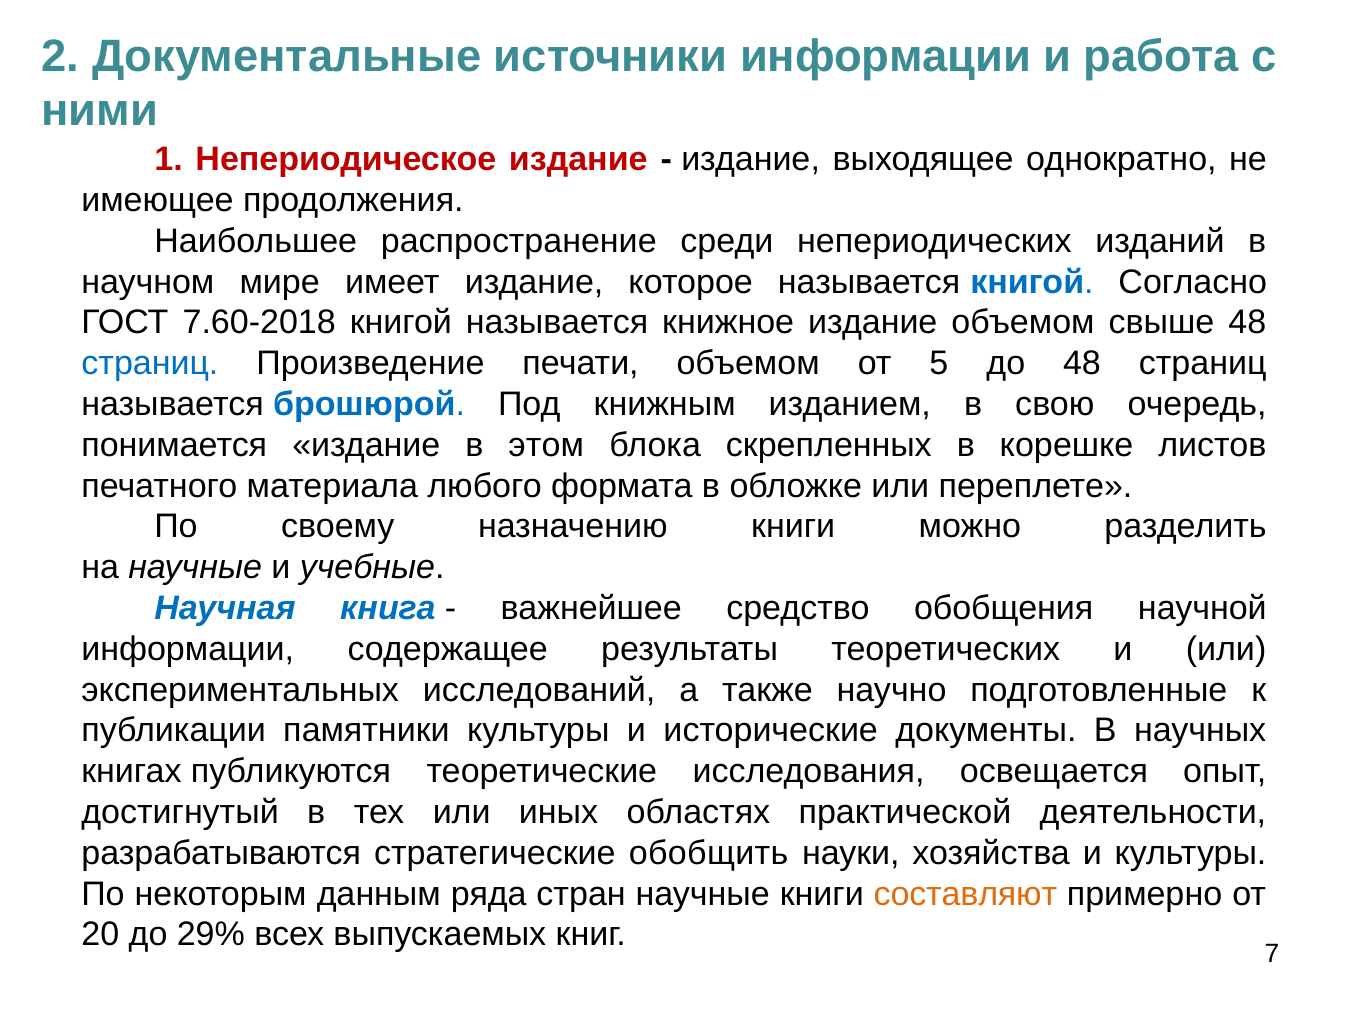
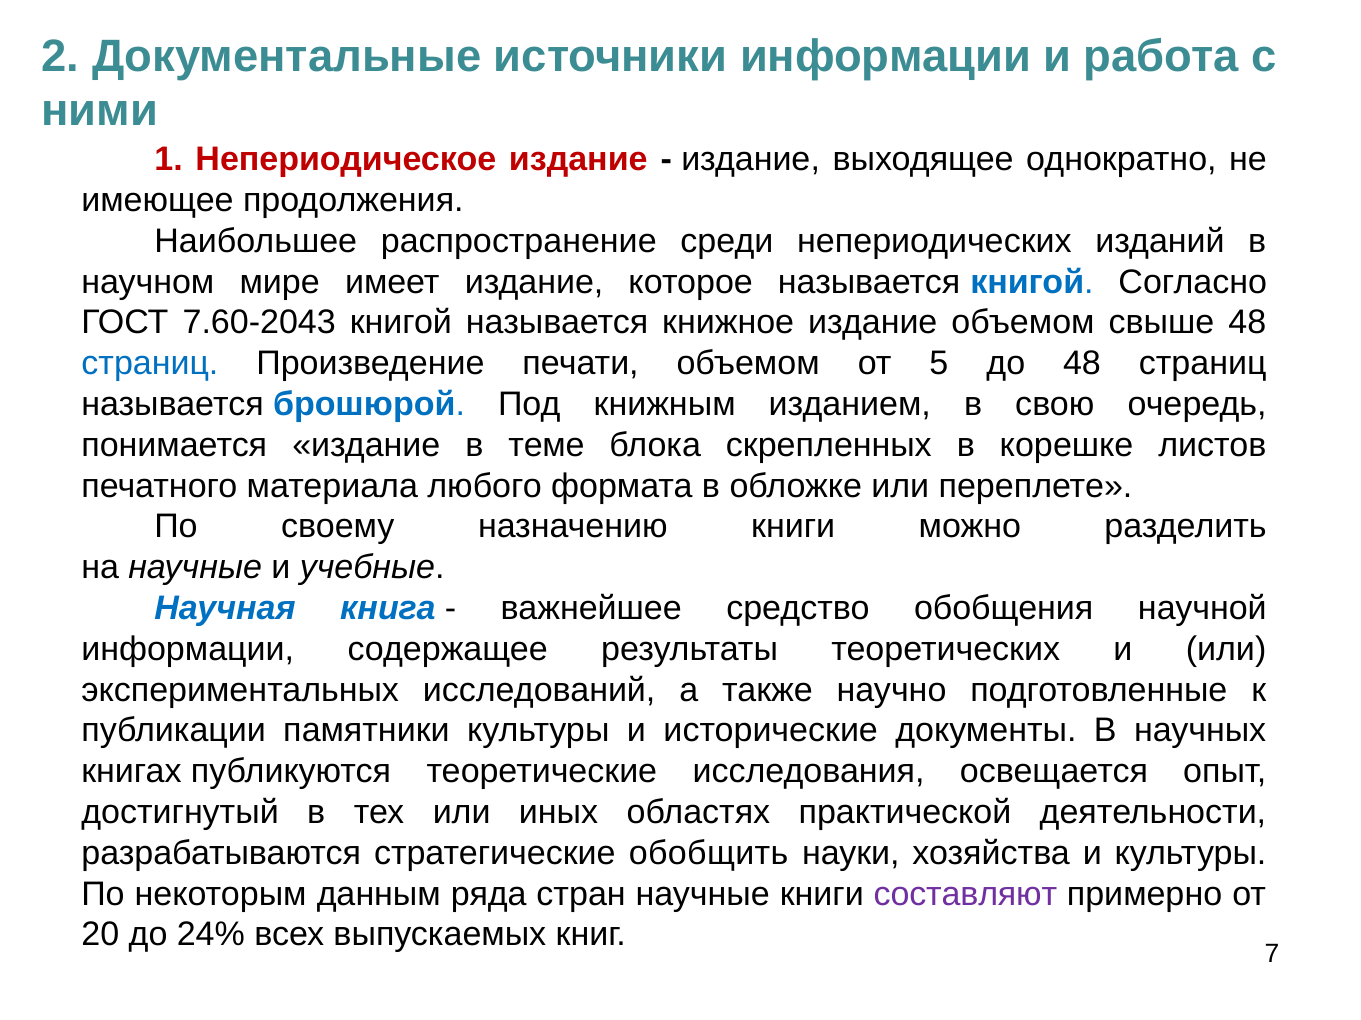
7.60-2018: 7.60-2018 -> 7.60-2043 (259, 323)
этом: этом -> теме (546, 445)
составляют colour: orange -> purple (965, 894)
29%: 29% -> 24% (211, 935)
